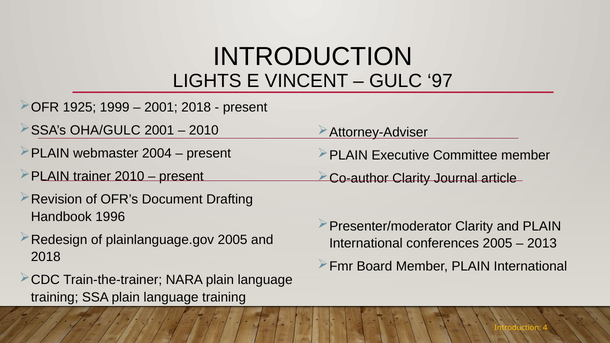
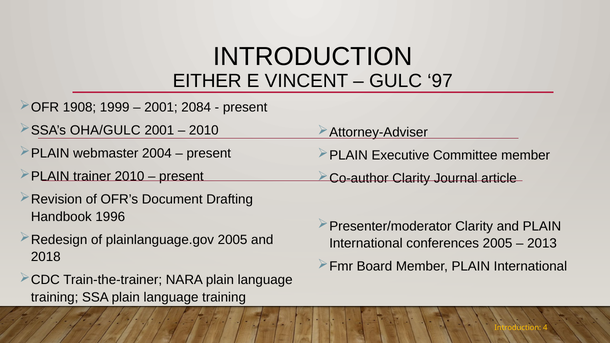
LIGHTS: LIGHTS -> EITHER (207, 81)
1925: 1925 -> 1908 (79, 107)
2001 2018: 2018 -> 2084 (196, 107)
